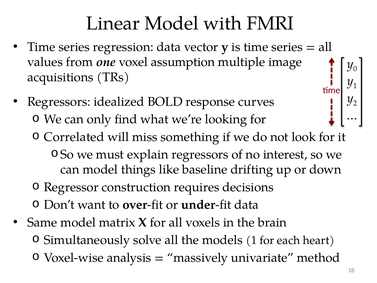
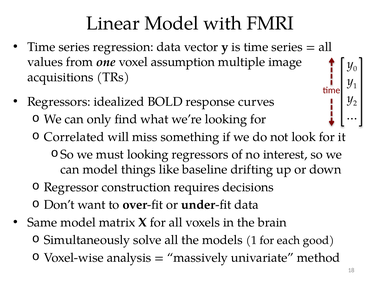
must explain: explain -> looking (148, 154)
heart: heart -> good (319, 240)
